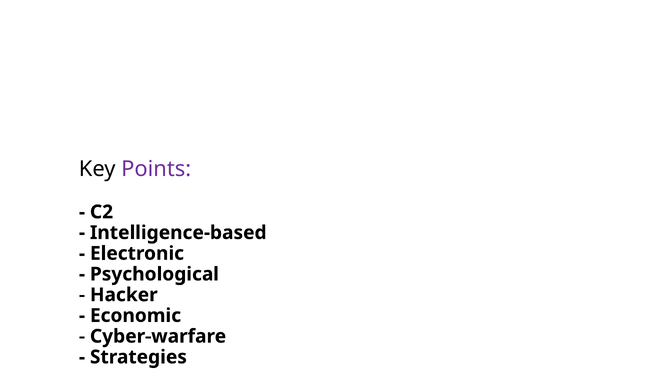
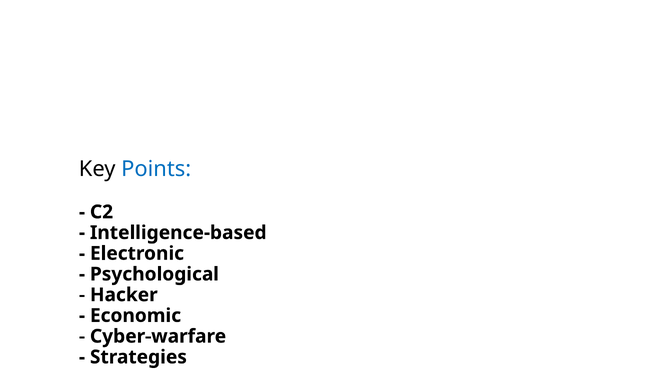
Points colour: purple -> blue (156, 169)
